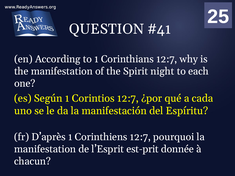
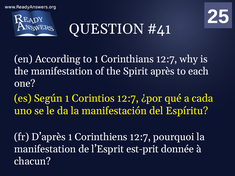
night: night -> après (162, 71)
